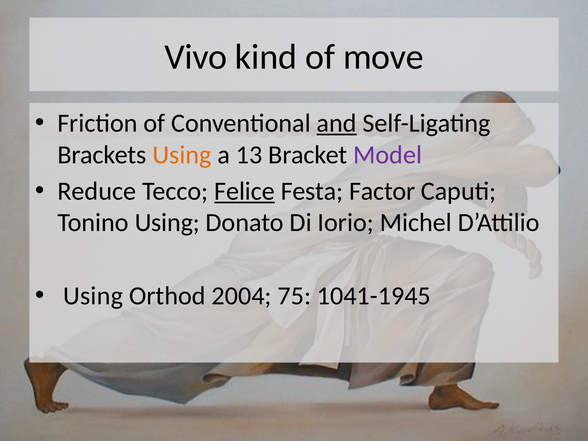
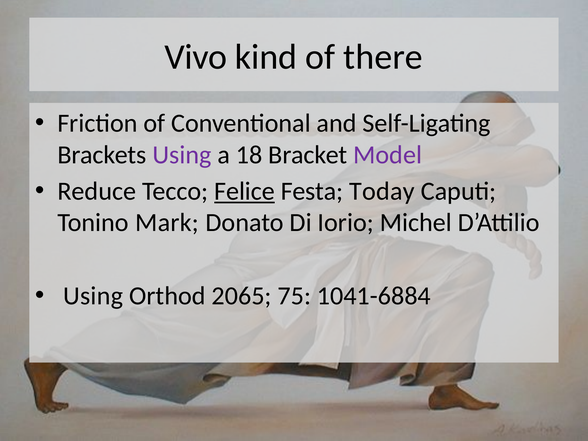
move: move -> there (383, 57)
and underline: present -> none (337, 123)
Using colour: orange -> purple (182, 155)
13: 13 -> 18 (249, 155)
Factor: Factor -> Today (382, 191)
Tonino Using: Using -> Mark (167, 223)
2004: 2004 -> 2065 (242, 296)
1041-1945: 1041-1945 -> 1041-6884 (374, 296)
